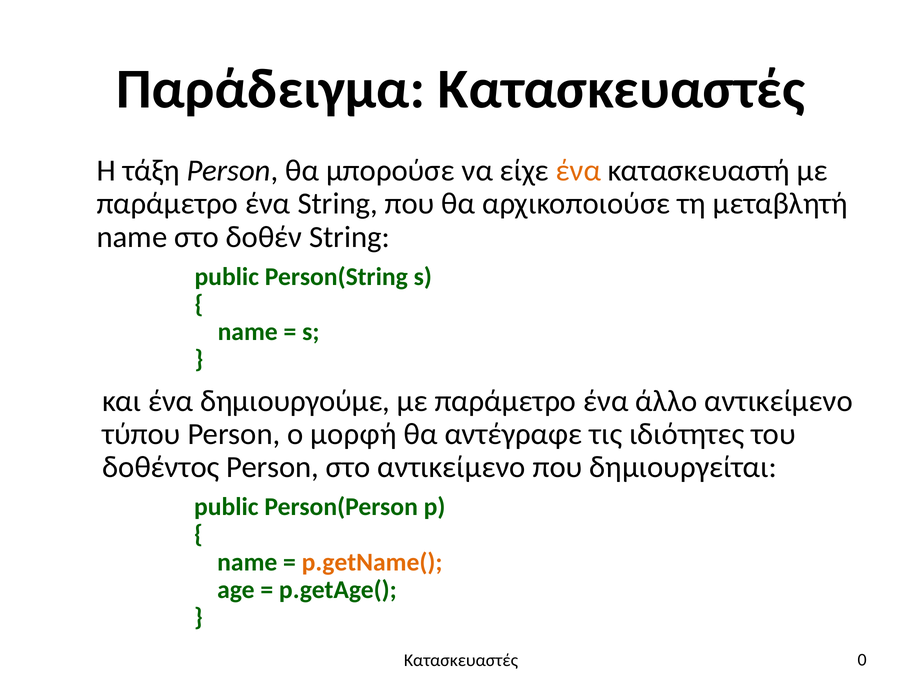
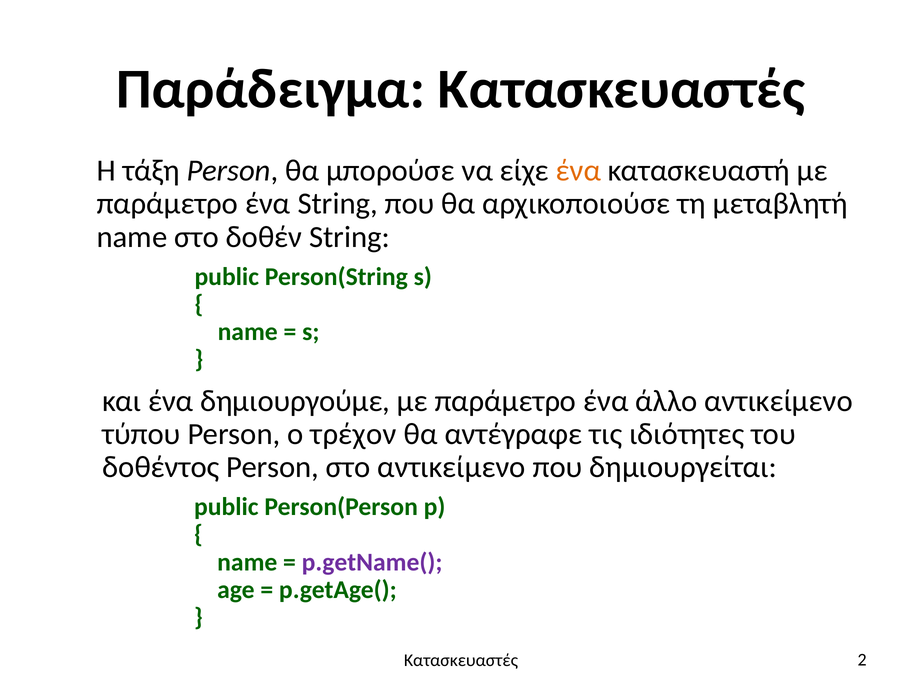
μορφή: μορφή -> τρέχον (353, 435)
p.getName( colour: orange -> purple (372, 563)
0: 0 -> 2 (862, 660)
